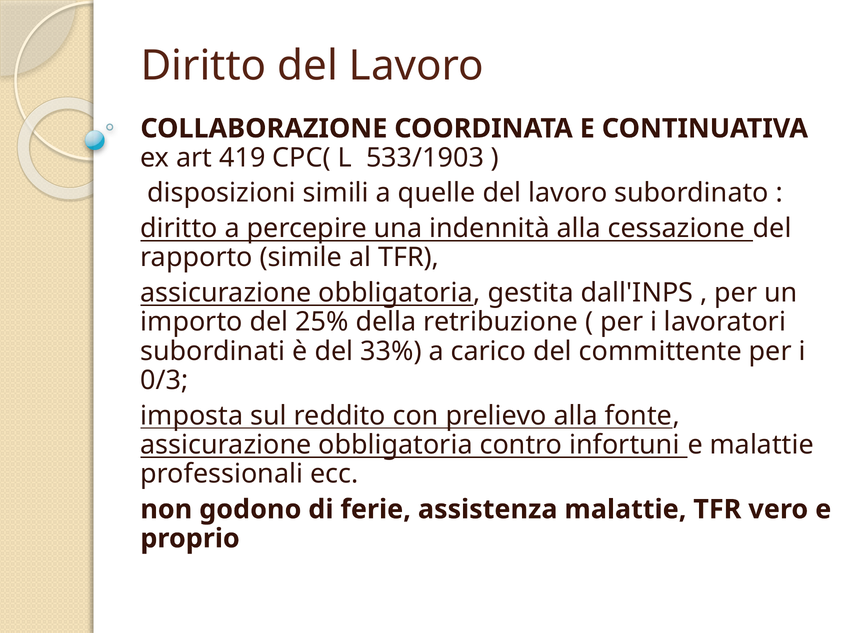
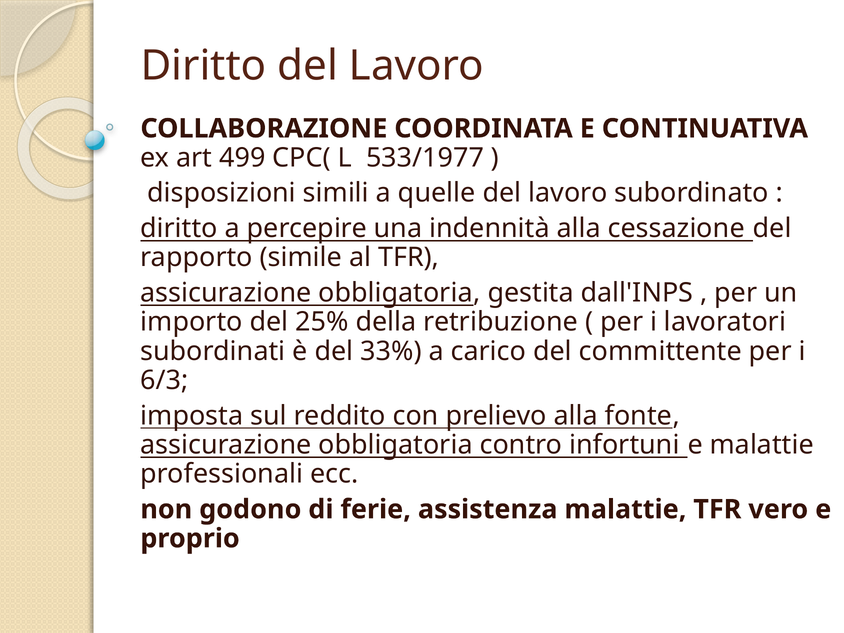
419: 419 -> 499 (242, 158)
533/1903: 533/1903 -> 533/1977 (425, 158)
0/3: 0/3 -> 6/3 (164, 380)
